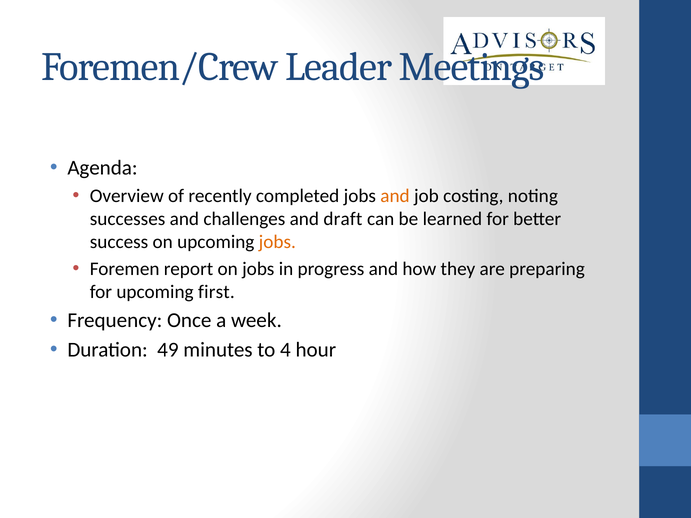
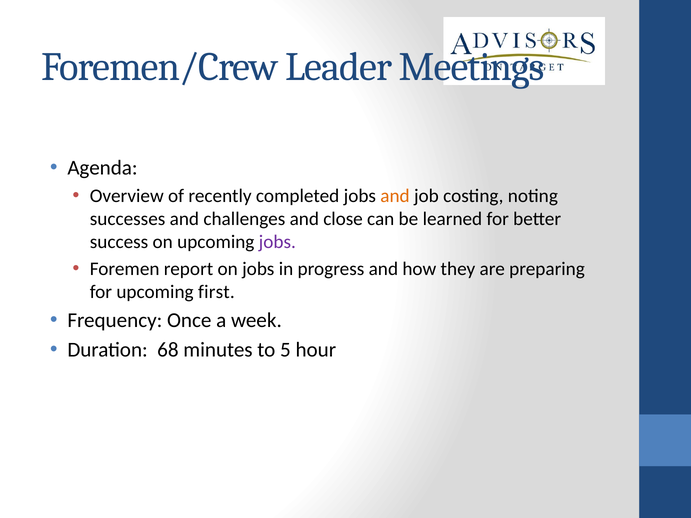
draft: draft -> close (343, 219)
jobs colour: orange -> purple (277, 242)
49: 49 -> 68 (168, 350)
4: 4 -> 5 (285, 350)
